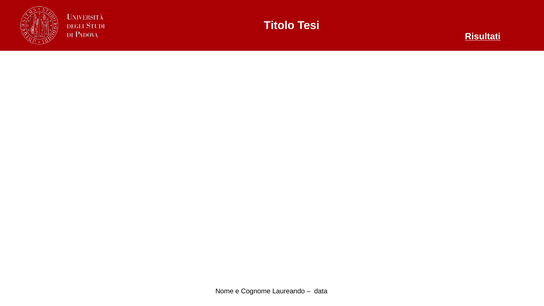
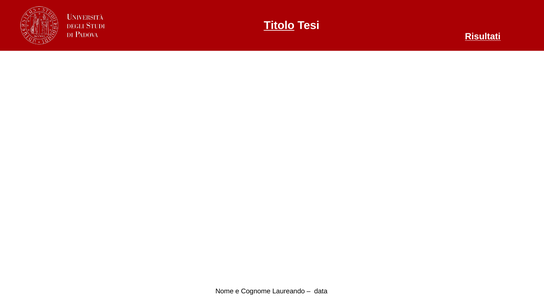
Titolo underline: none -> present (279, 25)
